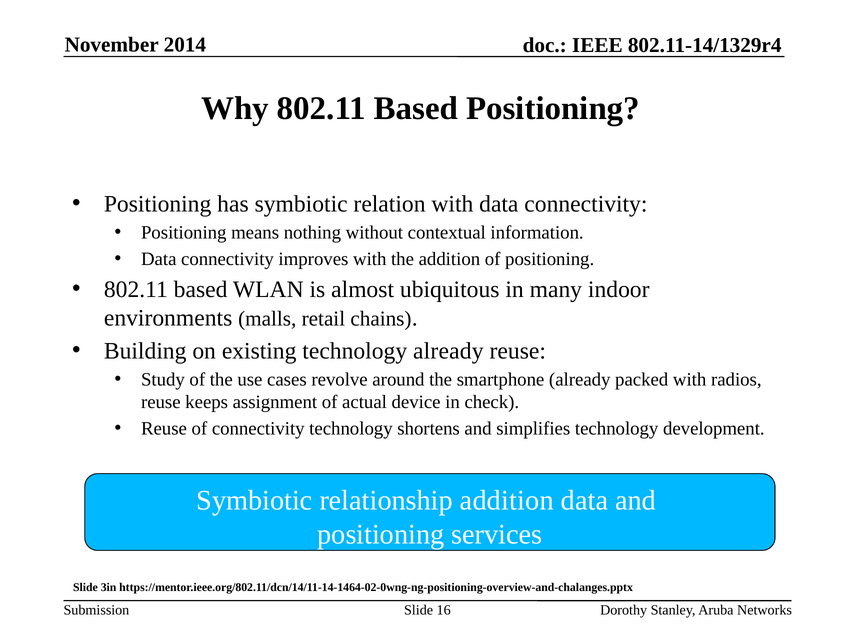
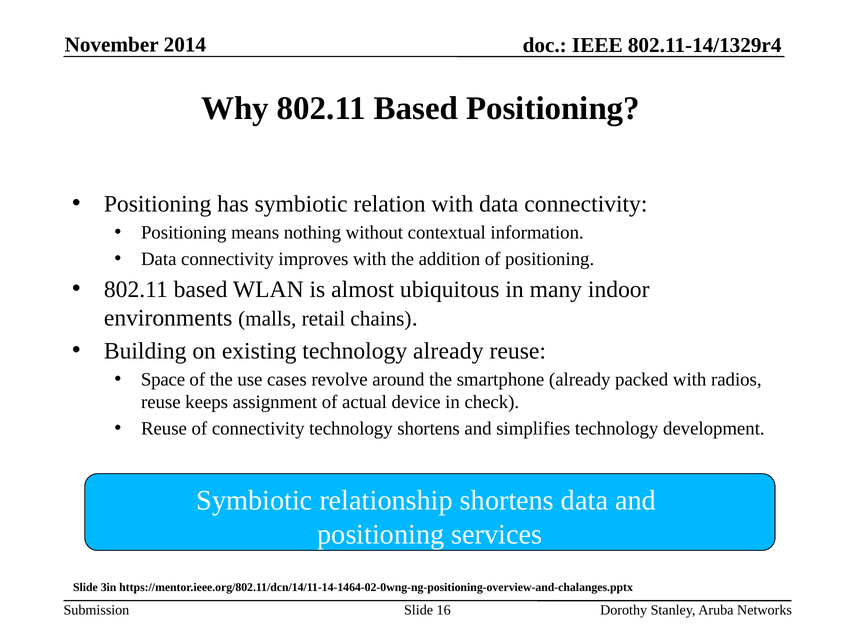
Study: Study -> Space (163, 380)
relationship addition: addition -> shortens (507, 501)
